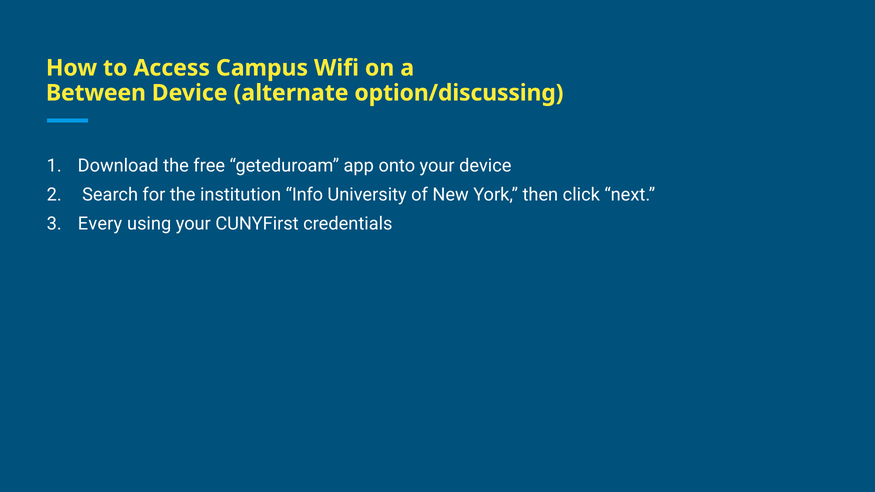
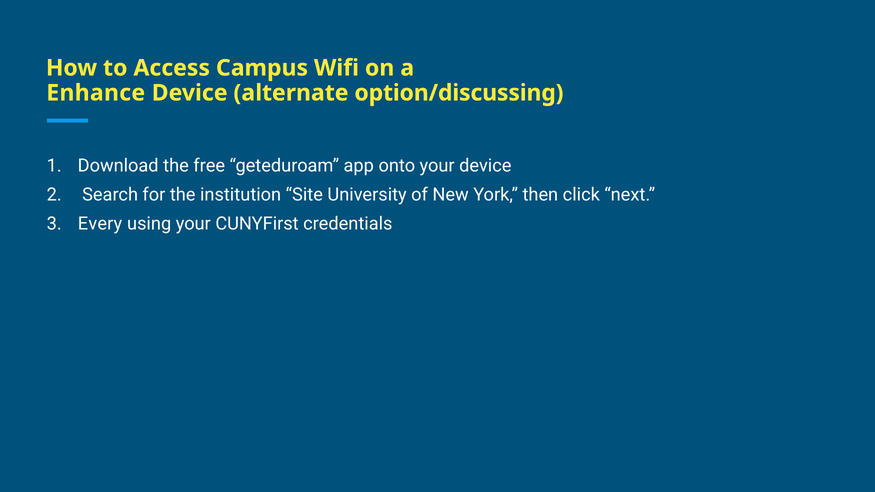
Between: Between -> Enhance (96, 93)
Info: Info -> Site (304, 195)
